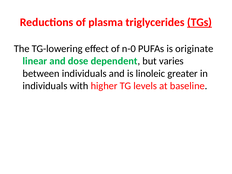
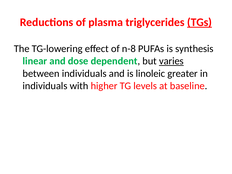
n-0: n-0 -> n-8 (129, 49)
originate: originate -> synthesis (194, 49)
varies underline: none -> present (171, 61)
